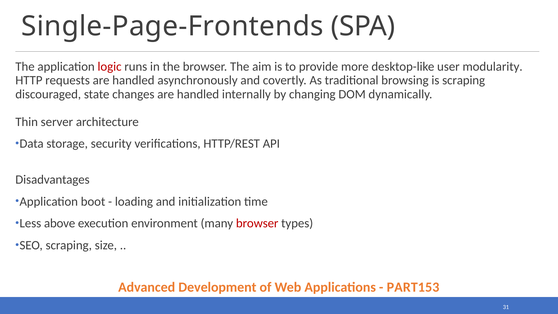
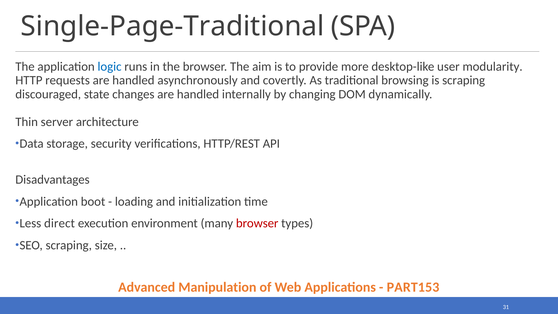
Single-Page-Frontends: Single-Page-Frontends -> Single-Page-Traditional (173, 26)
logic colour: red -> blue (110, 67)
above: above -> direct (60, 223)
Development: Development -> Manipulation (217, 287)
